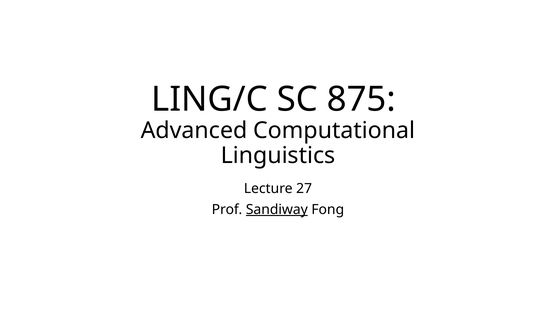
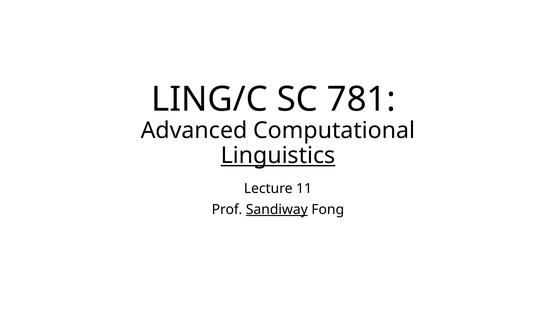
875: 875 -> 781 (361, 99)
Linguistics underline: none -> present (278, 156)
27: 27 -> 11 (304, 189)
